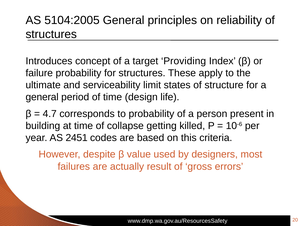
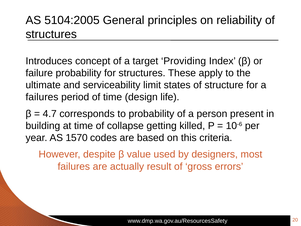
general: general -> failures (42, 97)
2451: 2451 -> 1570 (77, 138)
